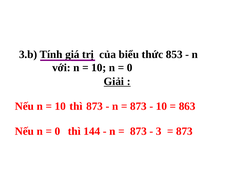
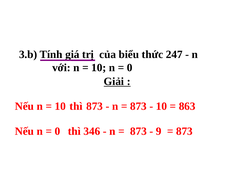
853: 853 -> 247 (174, 54)
144: 144 -> 346 (92, 131)
3: 3 -> 9 (159, 131)
